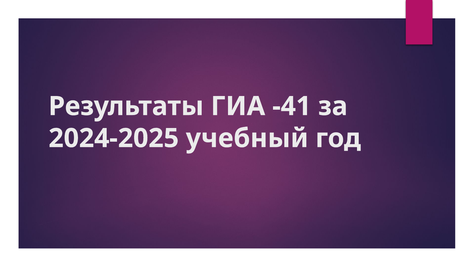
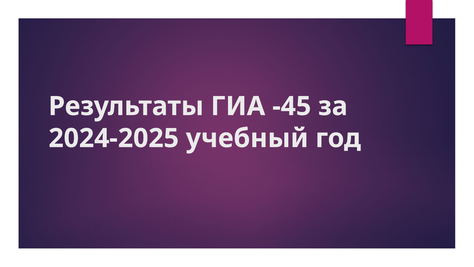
-41: -41 -> -45 (292, 106)
